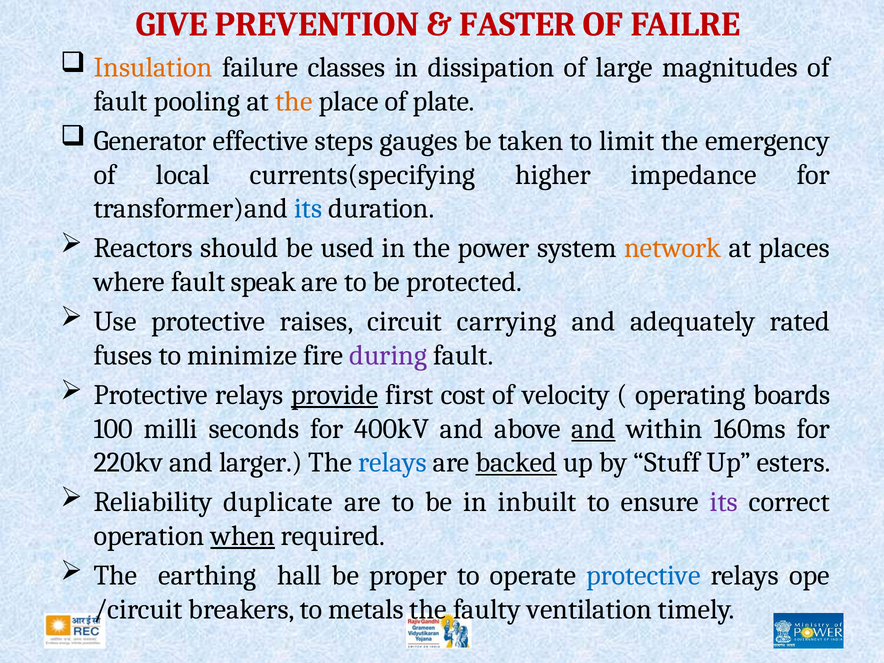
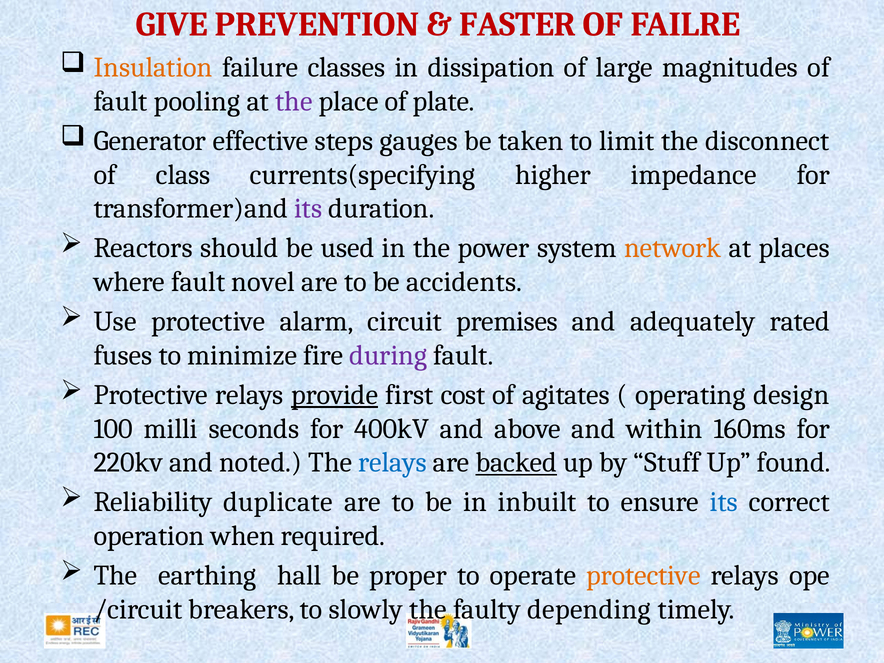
the colour: orange -> purple (294, 101)
emergency: emergency -> disconnect (767, 141)
local: local -> class (183, 175)
its colour: blue -> purple (308, 209)
speak: speak -> novel (263, 282)
protected: protected -> accidents (464, 282)
raises: raises -> alarm (317, 321)
carrying: carrying -> premises (507, 321)
velocity: velocity -> agitates (566, 395)
boards: boards -> design (791, 395)
and underline: present -> none (593, 429)
larger: larger -> noted (261, 463)
esters: esters -> found (794, 463)
its colour: purple -> blue (724, 502)
when underline: present -> none (243, 536)
protective colour: blue -> orange (644, 575)
metals: metals -> slowly (366, 609)
ventilation: ventilation -> depending (589, 609)
